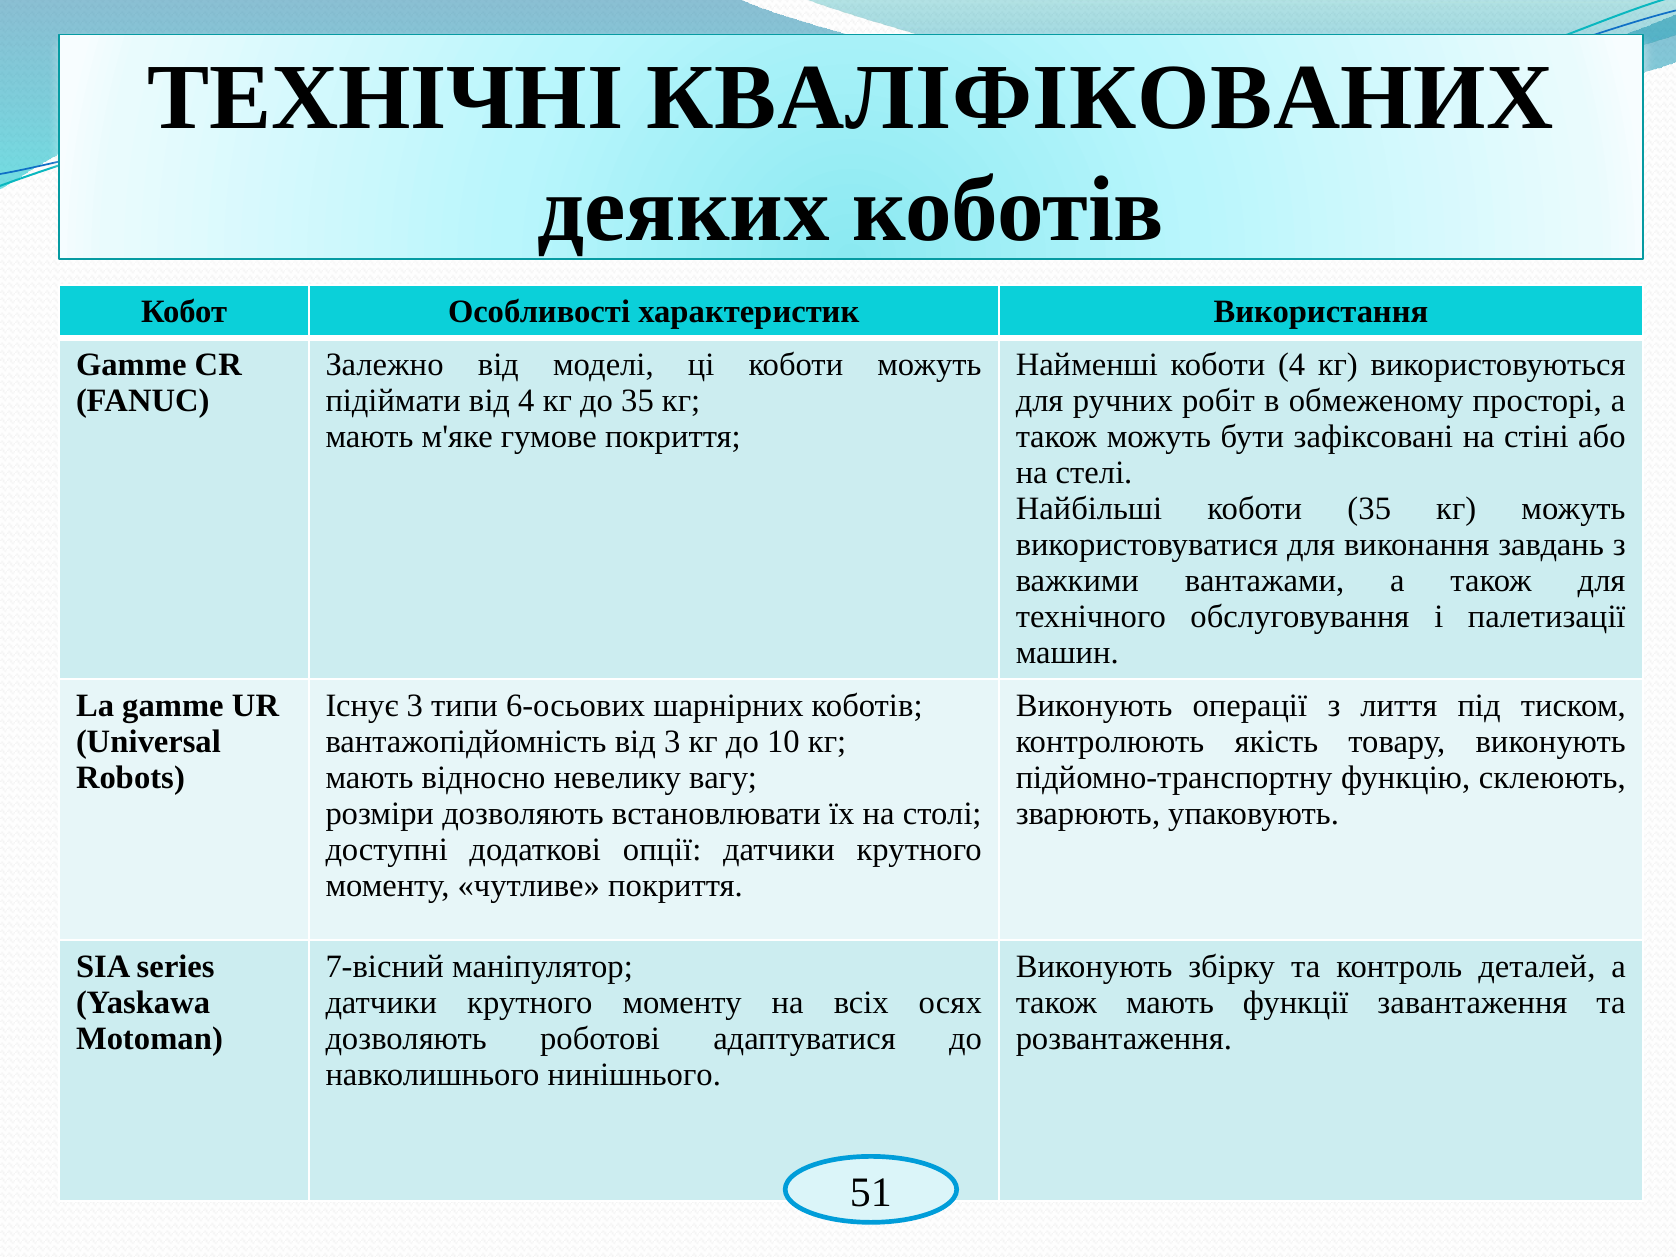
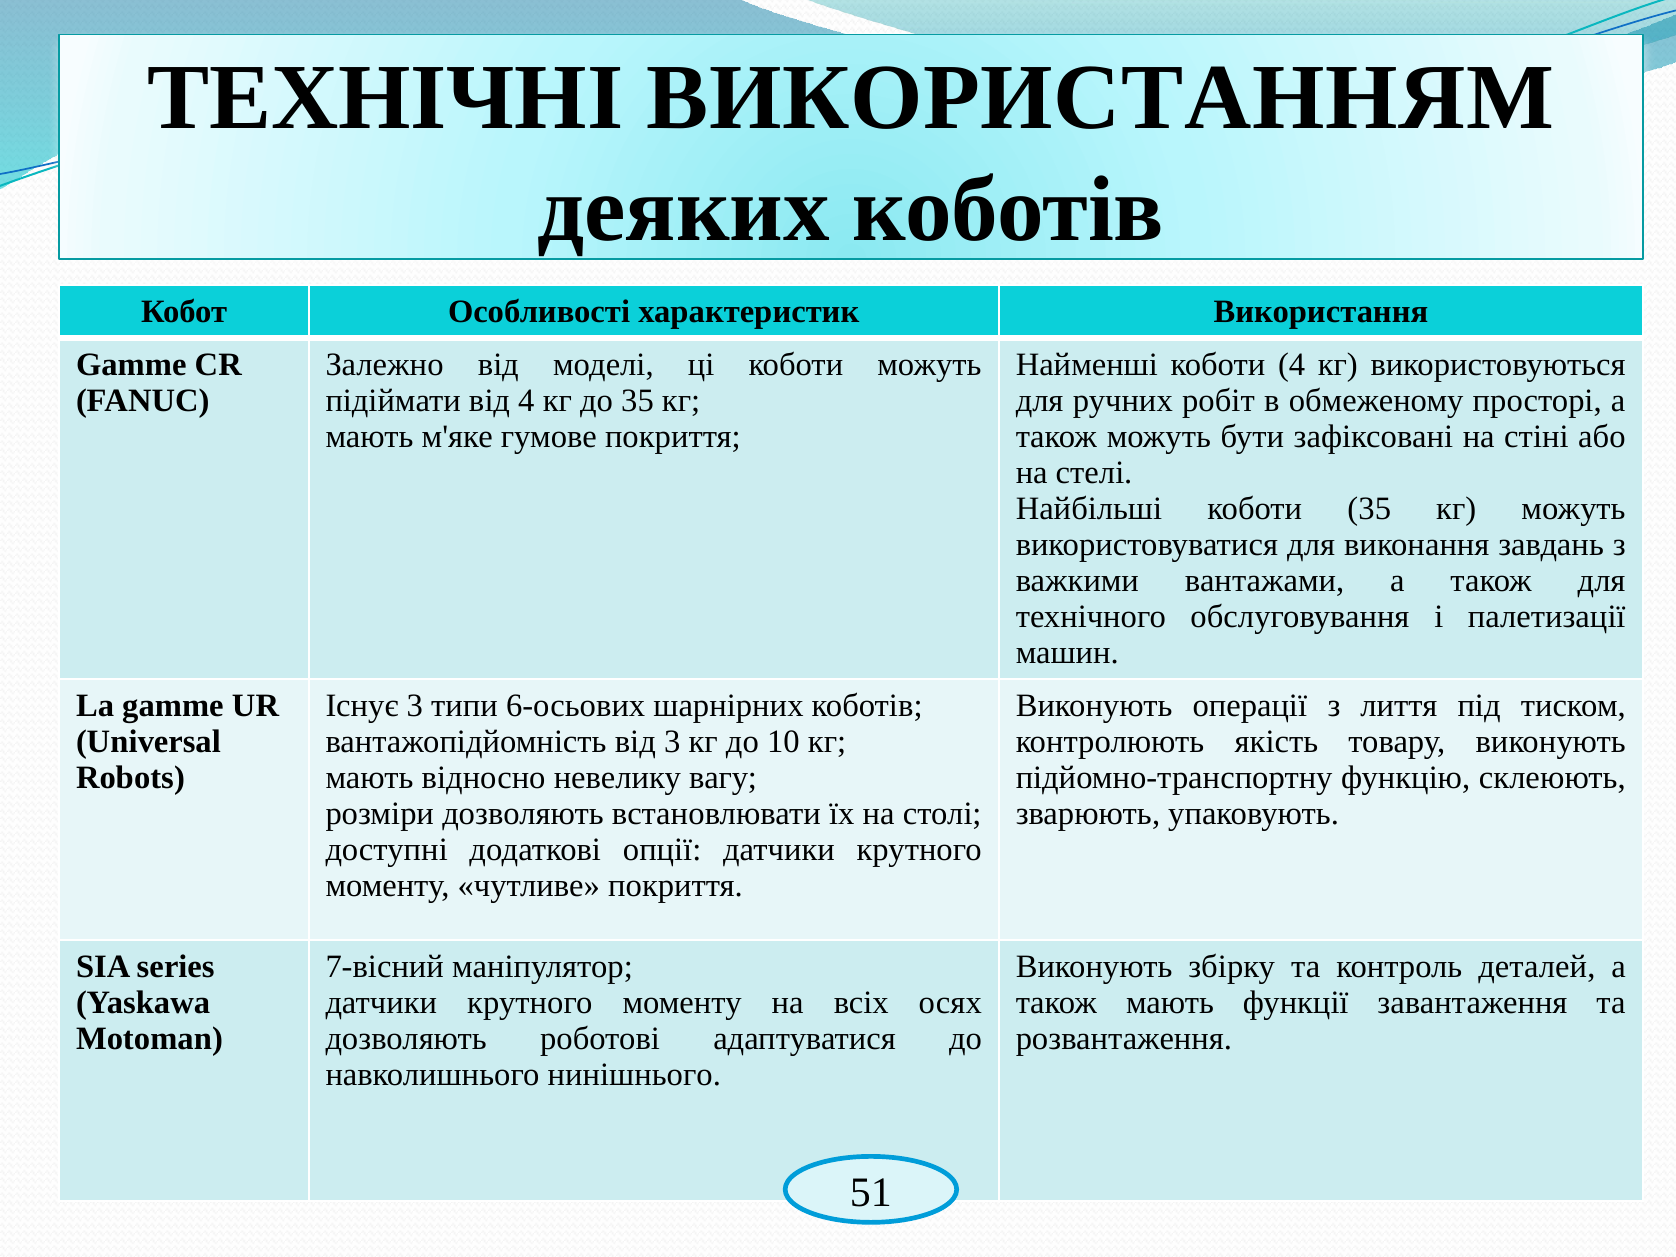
КВАЛІФІКОВАНИХ: КВАЛІФІКОВАНИХ -> ВИКОРИСТАННЯМ (1100, 98)
